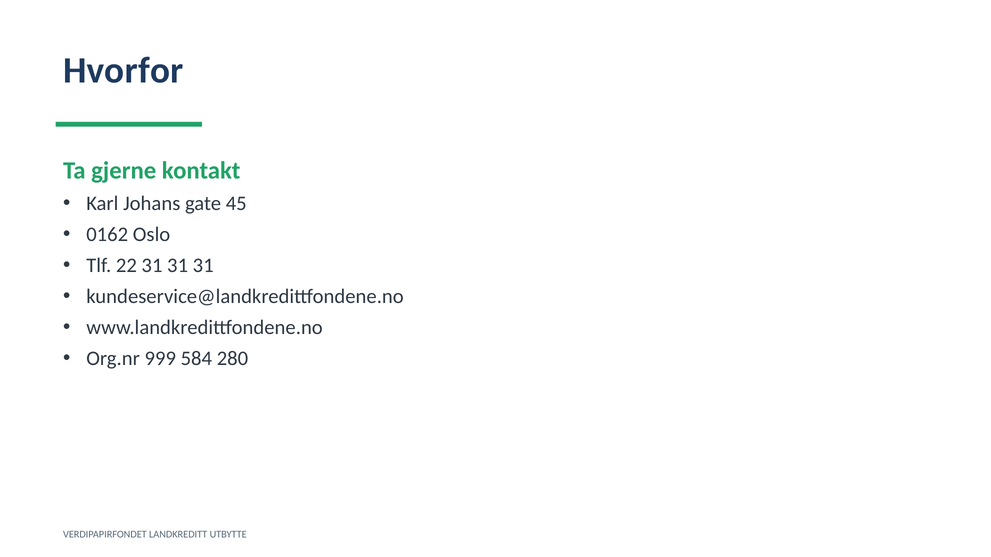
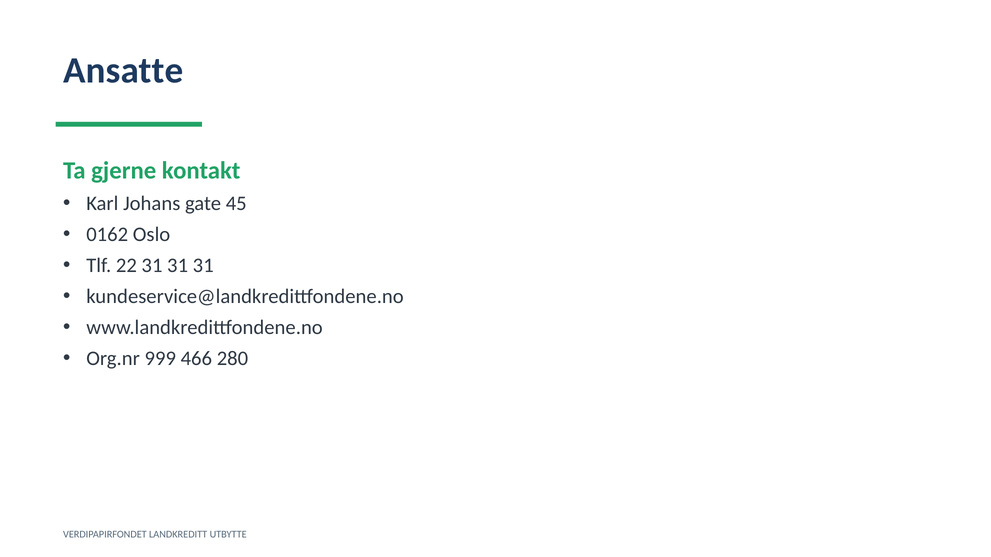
Hvorfor: Hvorfor -> Ansatte (123, 71)
584: 584 -> 466 (196, 359)
